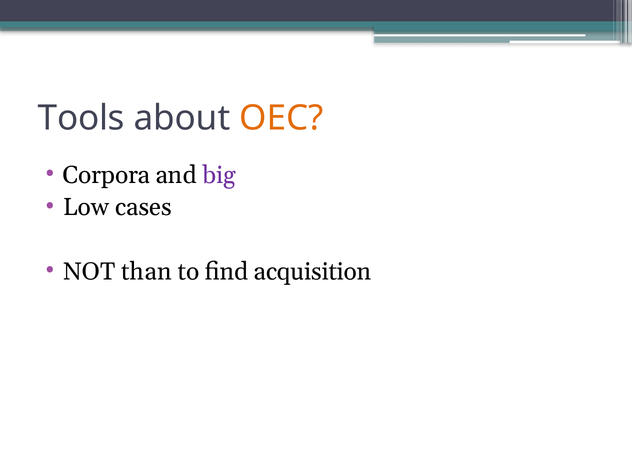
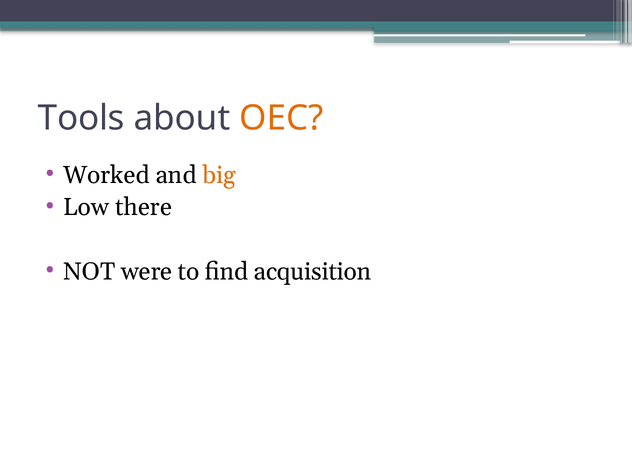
Corpora: Corpora -> Worked (106, 175)
big colour: purple -> orange (219, 175)
cases: cases -> there (144, 207)
than: than -> were (147, 271)
